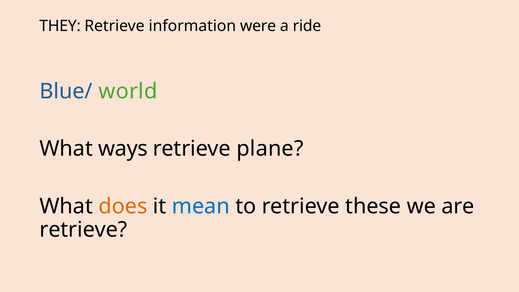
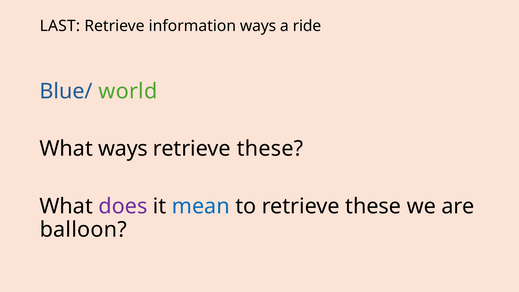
THEY: THEY -> LAST (60, 26)
information were: were -> ways (258, 26)
plane: plane -> these (270, 149)
does colour: orange -> purple (123, 206)
retrieve: retrieve -> balloon (83, 229)
